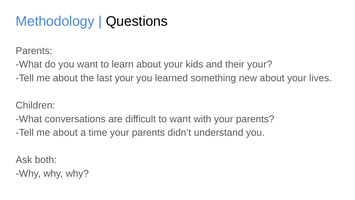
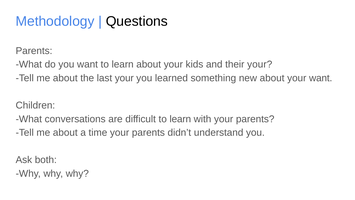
your lives: lives -> want (321, 78)
difficult to want: want -> learn (180, 119)
